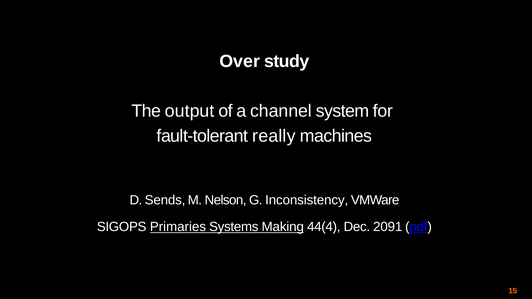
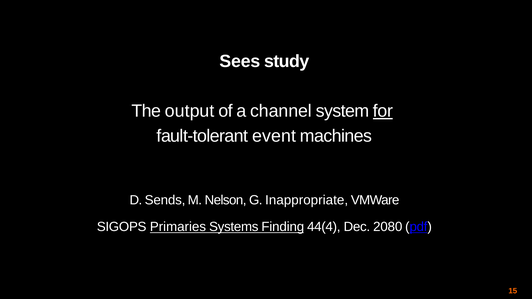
Over: Over -> Sees (240, 61)
for underline: none -> present (383, 111)
really: really -> event (274, 136)
Inconsistency: Inconsistency -> Inappropriate (307, 200)
Making: Making -> Finding (283, 227)
2091: 2091 -> 2080 (388, 227)
